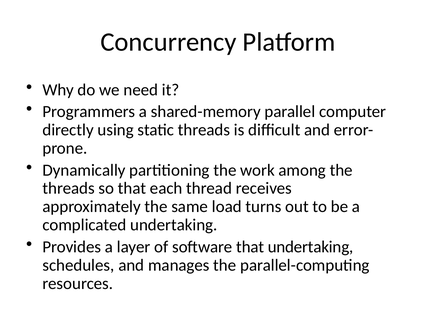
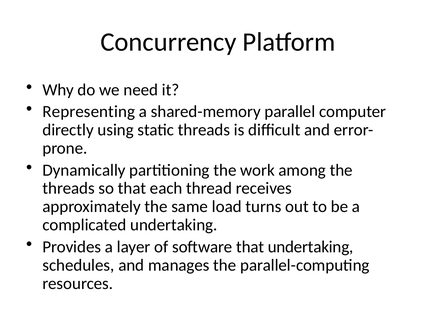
Programmers: Programmers -> Representing (89, 112)
